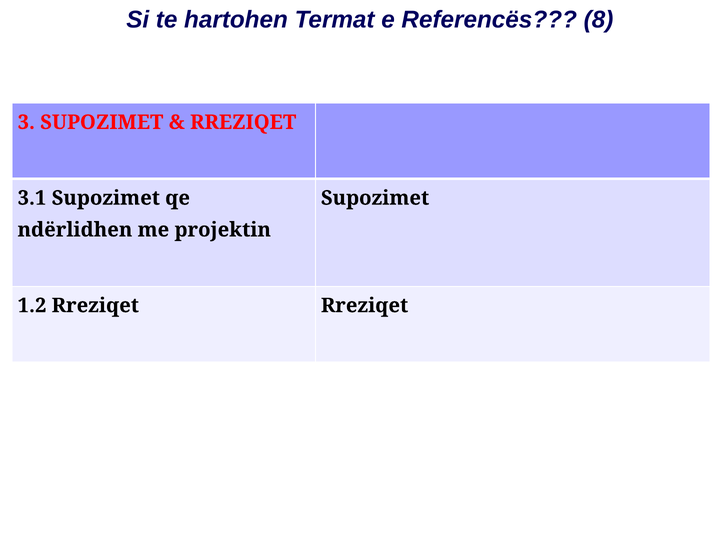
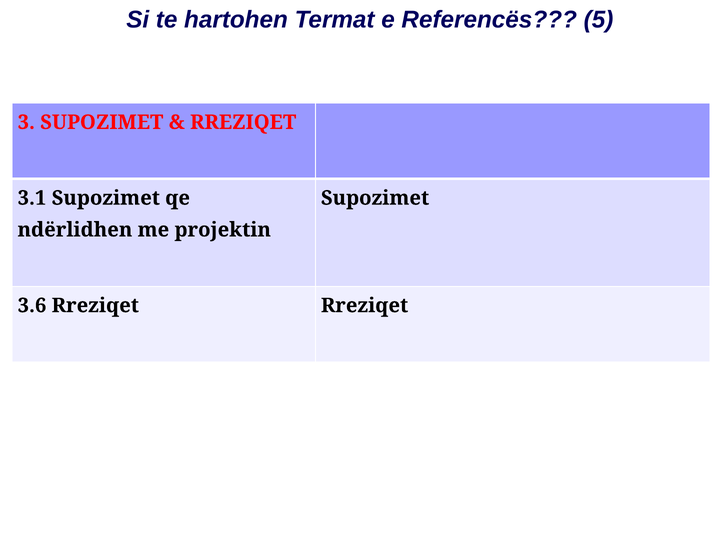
8: 8 -> 5 (599, 20)
1.2: 1.2 -> 3.6 (32, 306)
